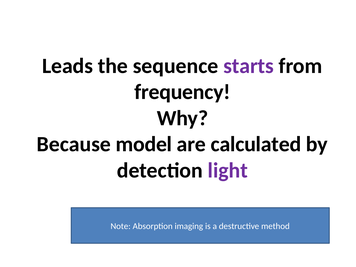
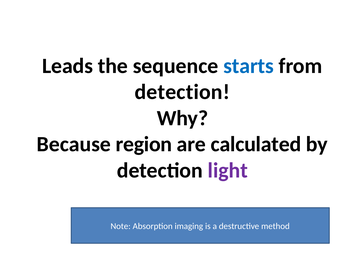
starts colour: purple -> blue (249, 66)
frequency: frequency -> detection (182, 92)
model: model -> region (144, 144)
